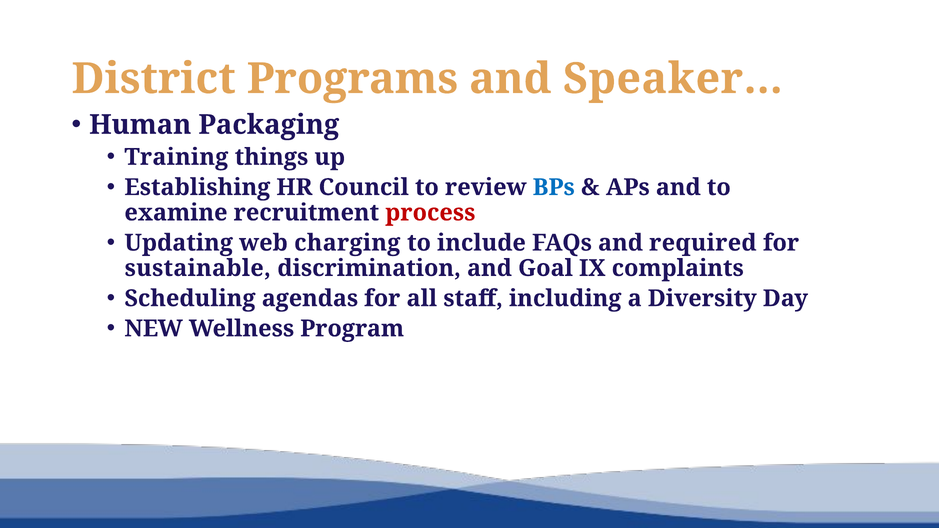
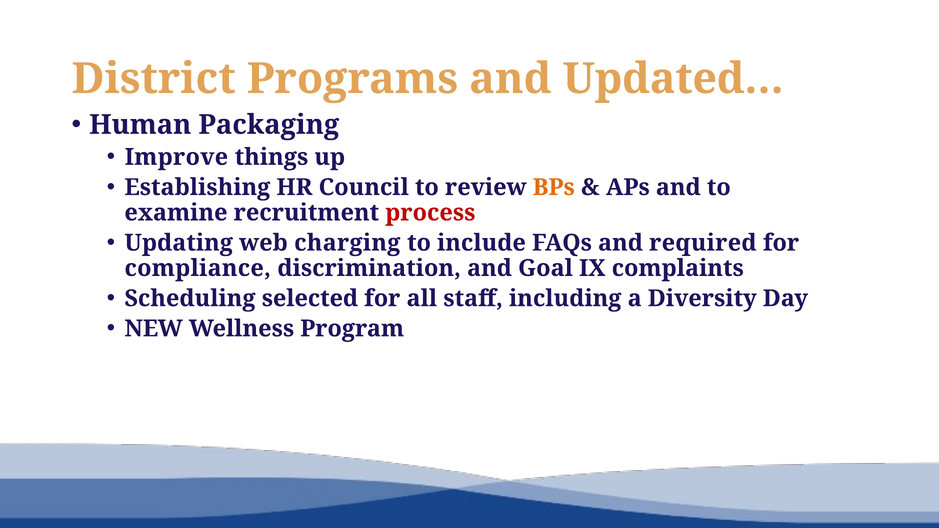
Speaker…: Speaker… -> Updated… (673, 79)
Training: Training -> Improve (176, 157)
BPs colour: blue -> orange (554, 187)
sustainable: sustainable -> compliance (198, 268)
agendas: agendas -> selected (310, 299)
